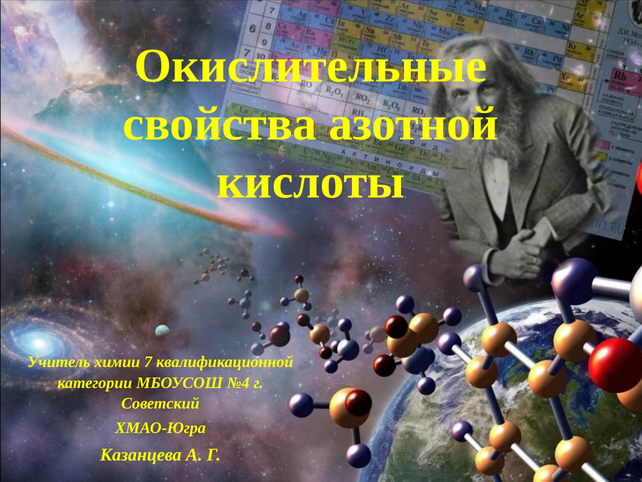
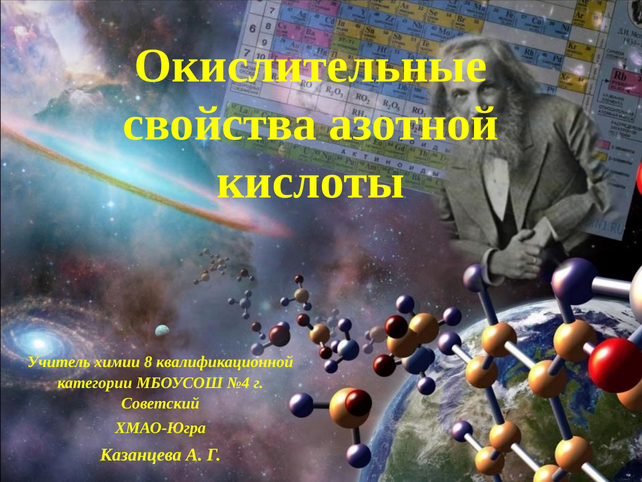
7: 7 -> 8 (148, 362)
